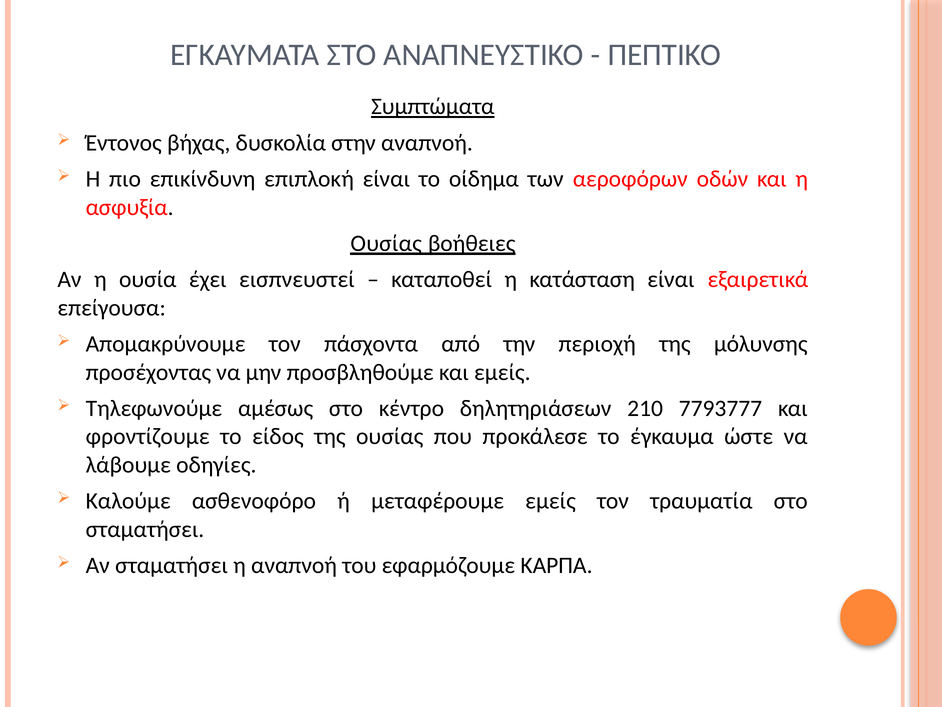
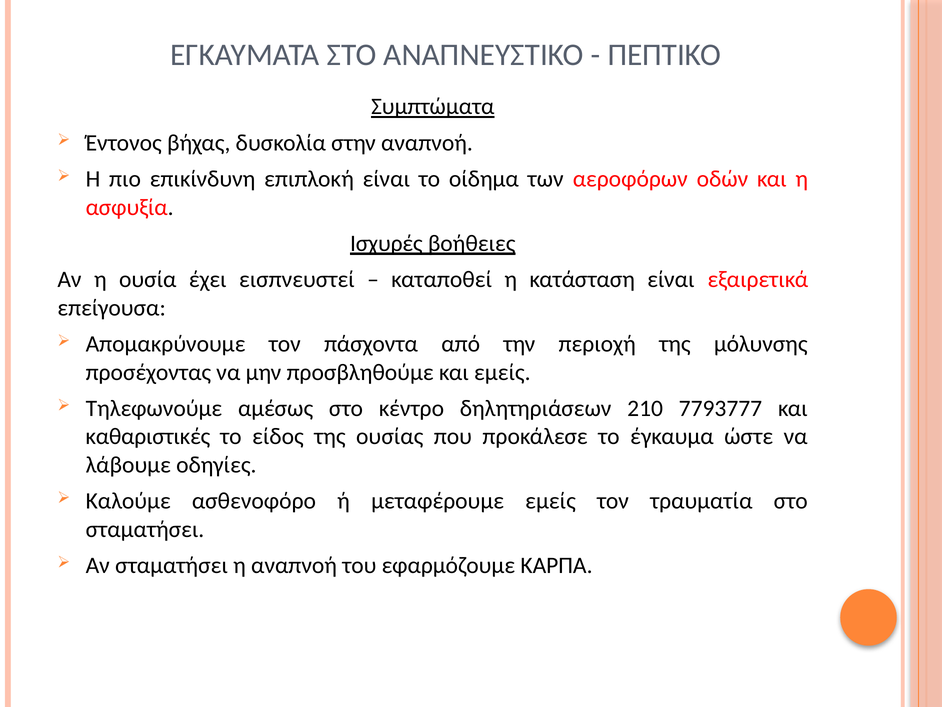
Ουσίας: Ουσίας -> Ισχυρές (386, 243)
φροντίζουμε: φροντίζουμε -> καθαριστικές (148, 436)
